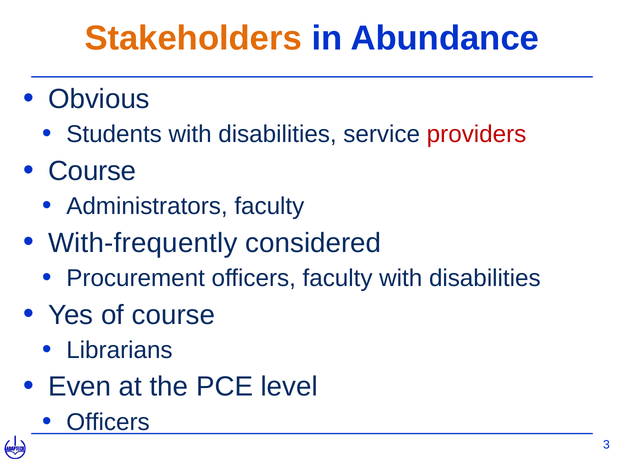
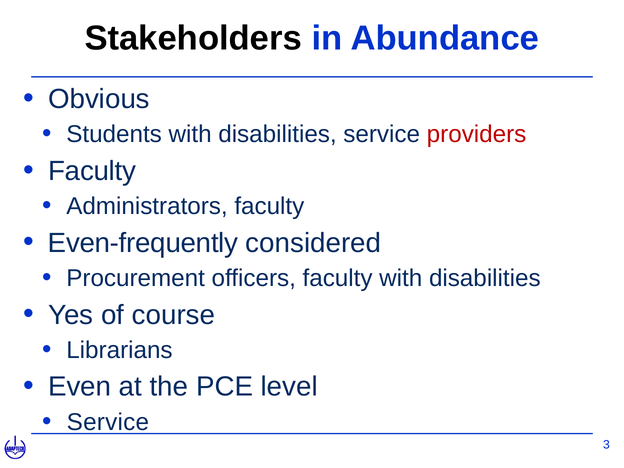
Stakeholders colour: orange -> black (193, 38)
Course: Course -> Faculty (92, 171)
With-frequently: With-frequently -> Even-frequently (143, 243)
Officers: Officers -> Service (108, 422)
